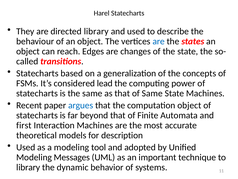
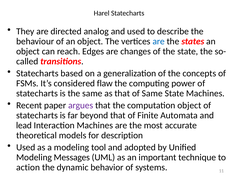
directed library: library -> analog (96, 31)
lead: lead -> flaw (105, 83)
argues colour: blue -> purple (81, 105)
first: first -> lead (24, 125)
library: library -> action (28, 167)
